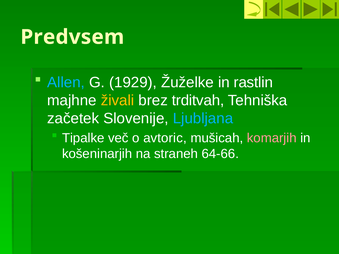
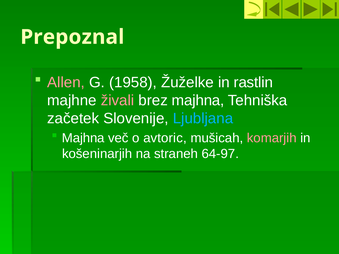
Predvsem: Predvsem -> Prepoznal (72, 37)
Allen colour: light blue -> pink (66, 82)
1929: 1929 -> 1958 (133, 82)
živali colour: yellow -> pink (118, 101)
brez trditvah: trditvah -> majhna (198, 101)
Tipalke: Tipalke -> Majhna (83, 138)
64-66: 64-66 -> 64-97 (220, 154)
